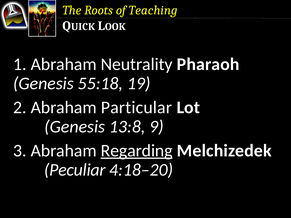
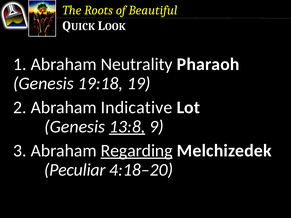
Teaching: Teaching -> Beautiful (153, 10)
55:18: 55:18 -> 19:18 (100, 83)
Particular: Particular -> Indicative (137, 108)
13:8 underline: none -> present (127, 127)
